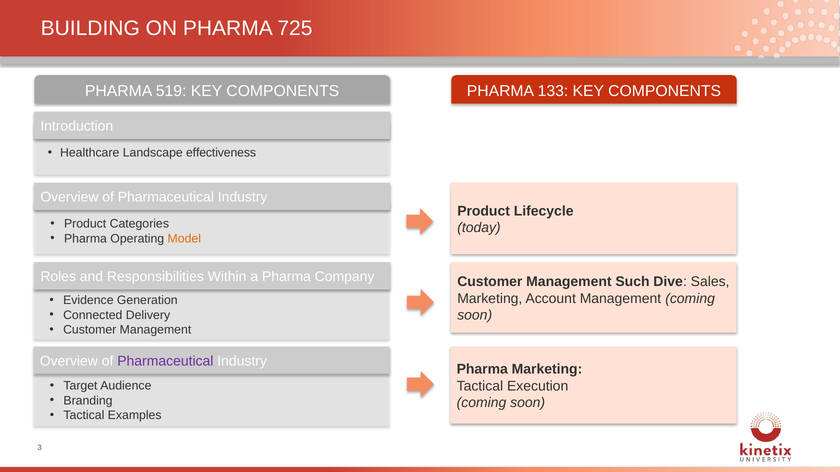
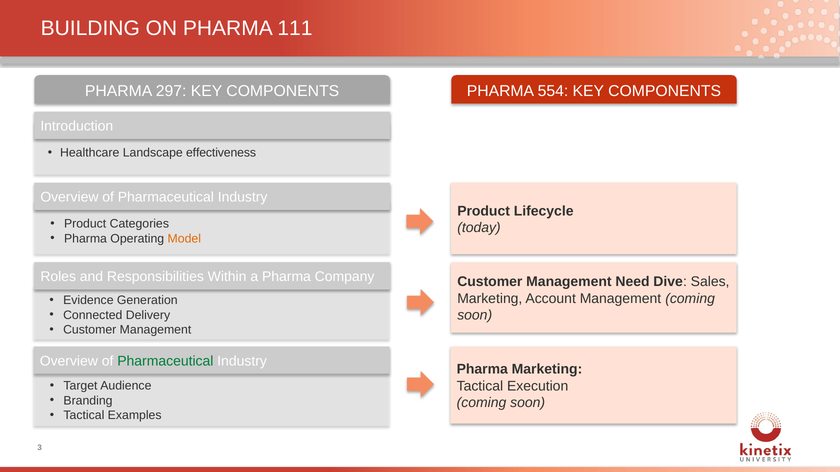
725: 725 -> 111 (295, 29)
519: 519 -> 297 (171, 91)
133: 133 -> 554 (553, 91)
Such: Such -> Need (632, 282)
Pharmaceutical colour: purple -> green (165, 361)
